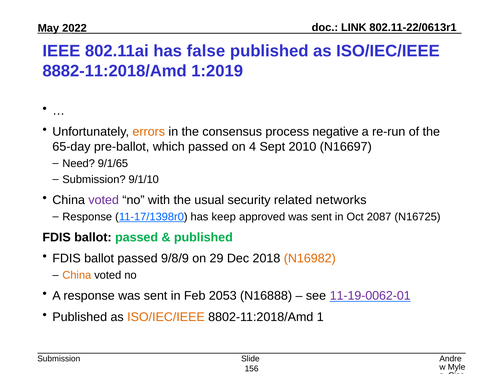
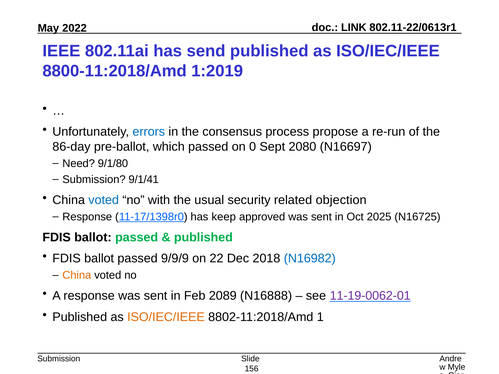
false: false -> send (206, 51)
8882-11:2018/Amd: 8882-11:2018/Amd -> 8800-11:2018/Amd (115, 71)
errors colour: orange -> blue (149, 132)
negative: negative -> propose (335, 132)
65-day: 65-day -> 86-day (71, 147)
4: 4 -> 0 (253, 147)
2010: 2010 -> 2080 (302, 147)
9/1/65: 9/1/65 -> 9/1/80 (113, 164)
9/1/10: 9/1/10 -> 9/1/41 (144, 180)
voted colour: purple -> blue (104, 200)
networks: networks -> objection (341, 200)
2087: 2087 -> 2025 (379, 217)
9/8/9: 9/8/9 -> 9/9/9 (175, 259)
29: 29 -> 22 (217, 259)
N16982 colour: orange -> blue (310, 259)
2053: 2053 -> 2089 (223, 296)
